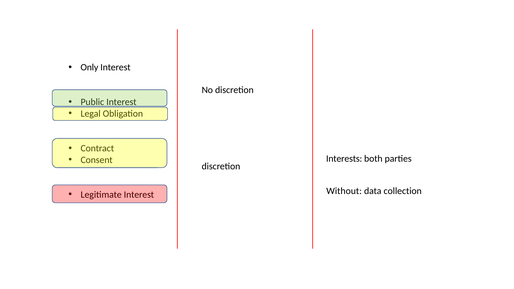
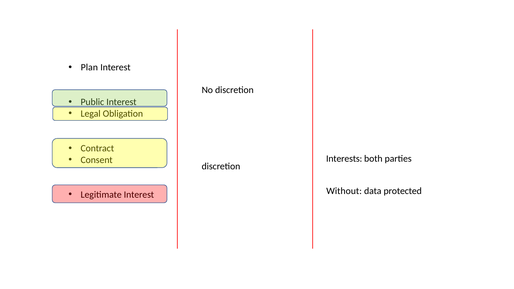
Only: Only -> Plan (89, 67)
collection: collection -> protected (403, 191)
